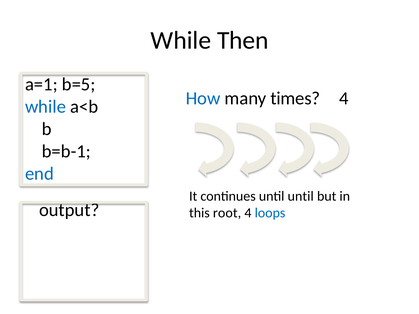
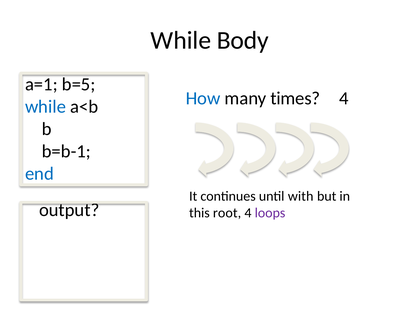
Then: Then -> Body (243, 41)
until until: until -> with (301, 196)
loops colour: blue -> purple (270, 213)
